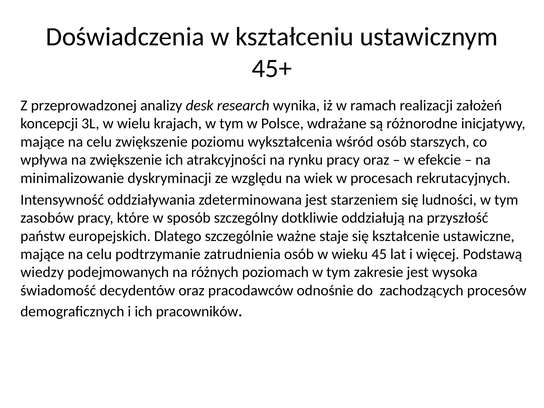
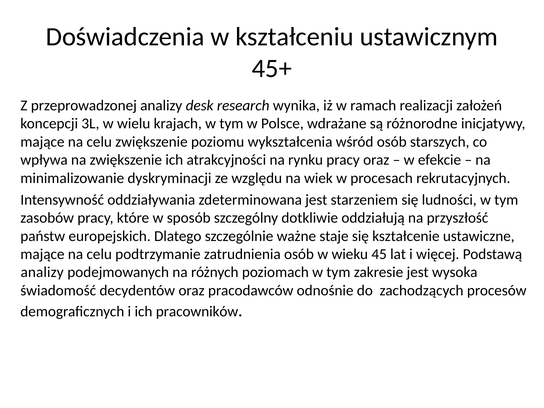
wiedzy: wiedzy -> analizy (42, 272)
